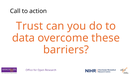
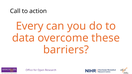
Trust: Trust -> Every (30, 26)
